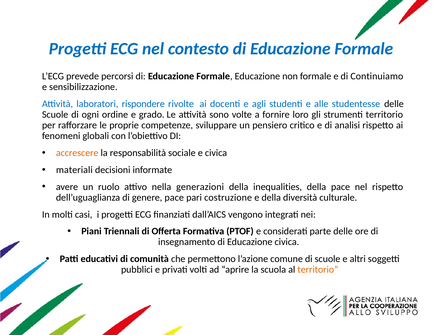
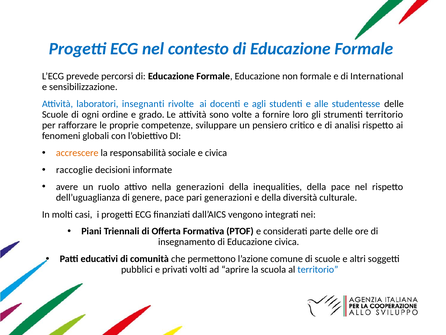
Continuiamo: Continuiamo -> International (377, 76)
rispondere: rispondere -> insegnanti (143, 104)
materiali: materiali -> raccoglie (74, 170)
pari costruzione: costruzione -> generazioni (228, 197)
territorio colour: orange -> blue (318, 269)
